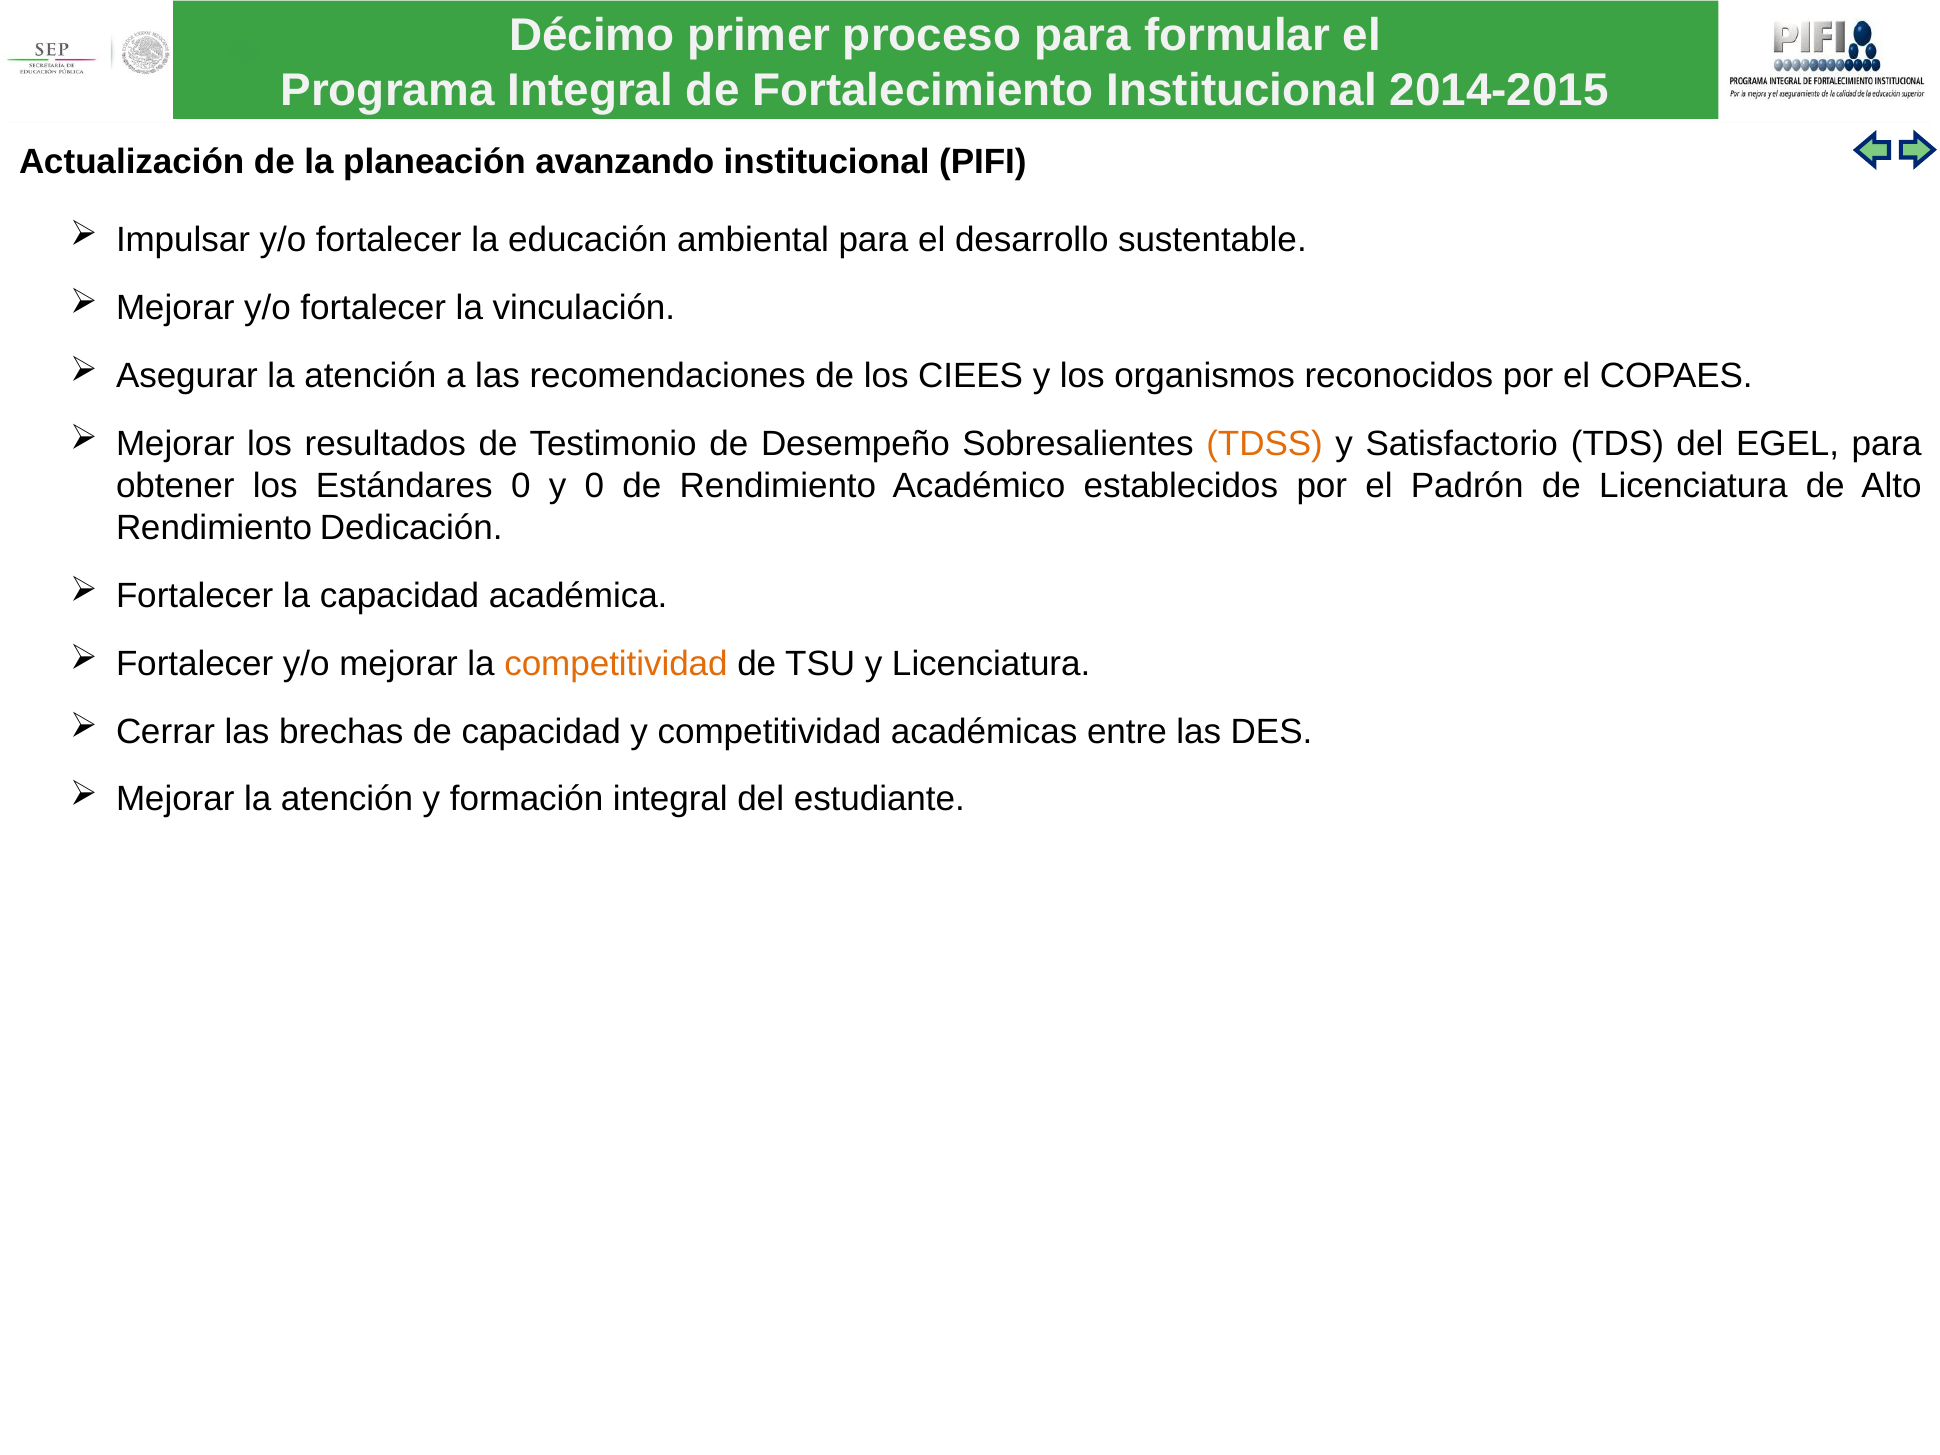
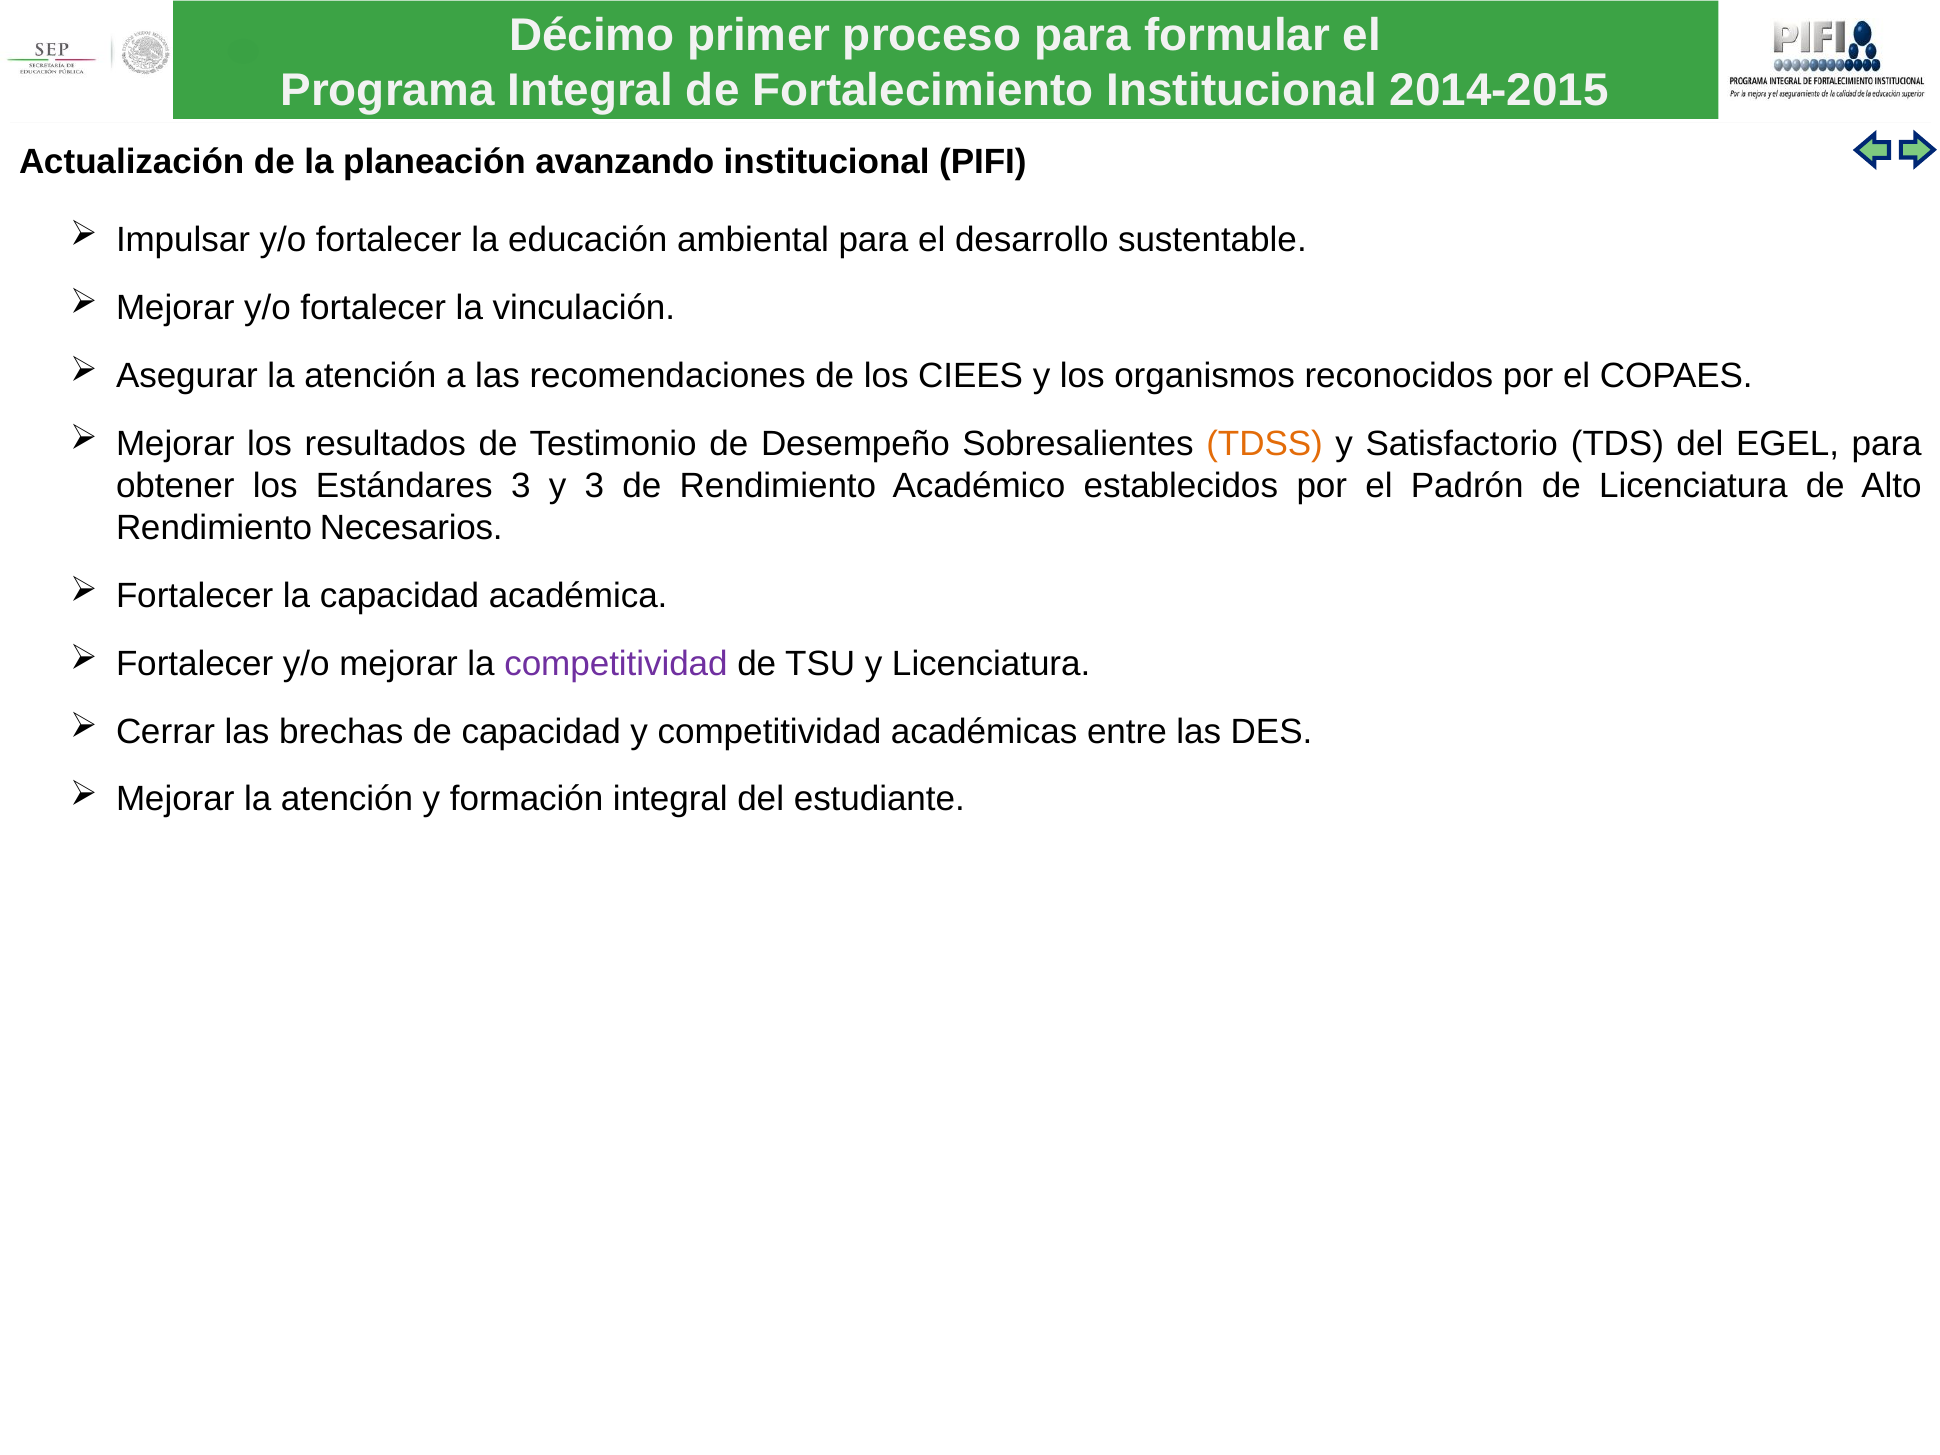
Estándares 0: 0 -> 3 (521, 486)
y 0: 0 -> 3 (594, 486)
Dedicación: Dedicación -> Necesarios (411, 528)
competitividad colour: orange -> purple (616, 664)
